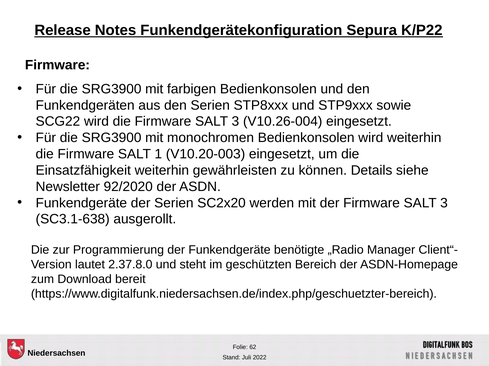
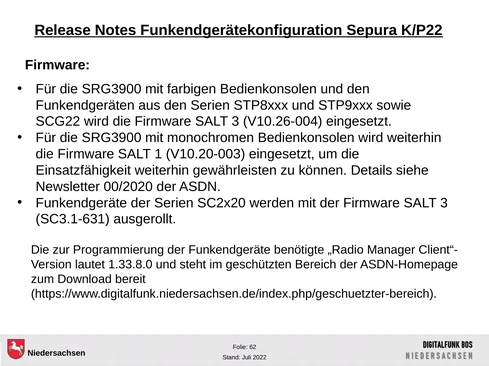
92/2020: 92/2020 -> 00/2020 (128, 187)
SC3.1-638: SC3.1-638 -> SC3.1-631 (73, 220)
2.37.8.0: 2.37.8.0 -> 1.33.8.0 (130, 265)
